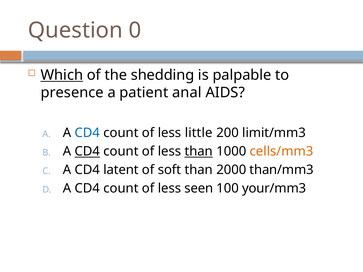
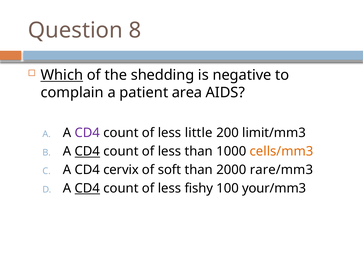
0: 0 -> 8 (135, 30)
palpable: palpable -> negative (242, 75)
presence: presence -> complain (72, 93)
anal: anal -> area (187, 93)
CD4 colour: blue -> purple (87, 133)
than underline: present -> none (199, 152)
latent: latent -> cervix (121, 170)
than/mm3: than/mm3 -> rare/mm3 (281, 170)
CD4 underline: none -> present (87, 189)
seen: seen -> fishy (199, 189)
